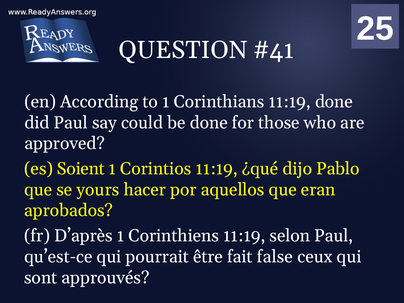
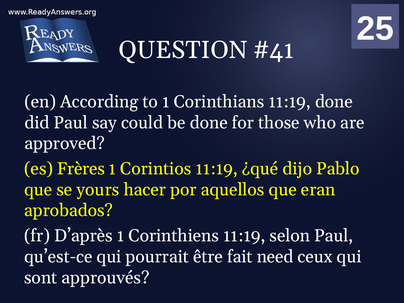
Soient: Soient -> Frères (81, 169)
false: false -> need (275, 257)
